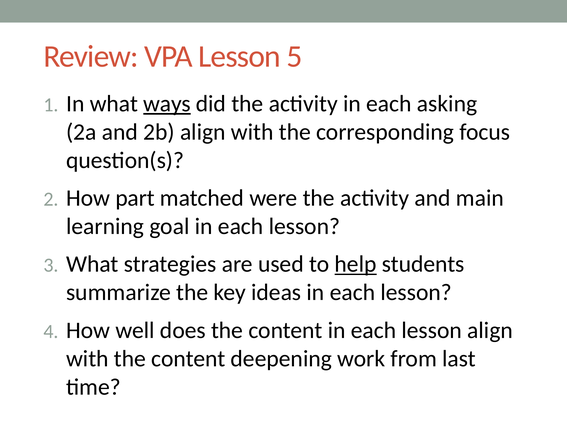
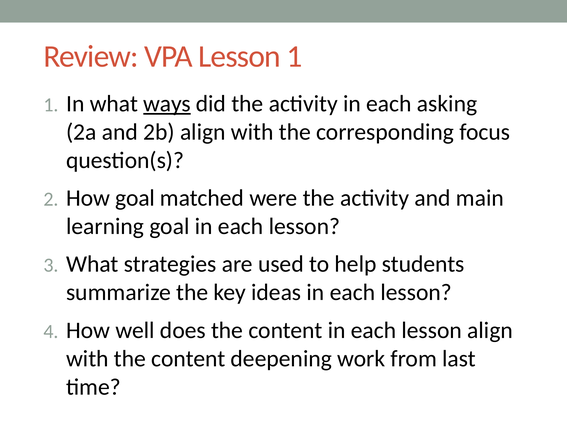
Lesson 5: 5 -> 1 (294, 57)
How part: part -> goal (135, 198)
help underline: present -> none (356, 264)
